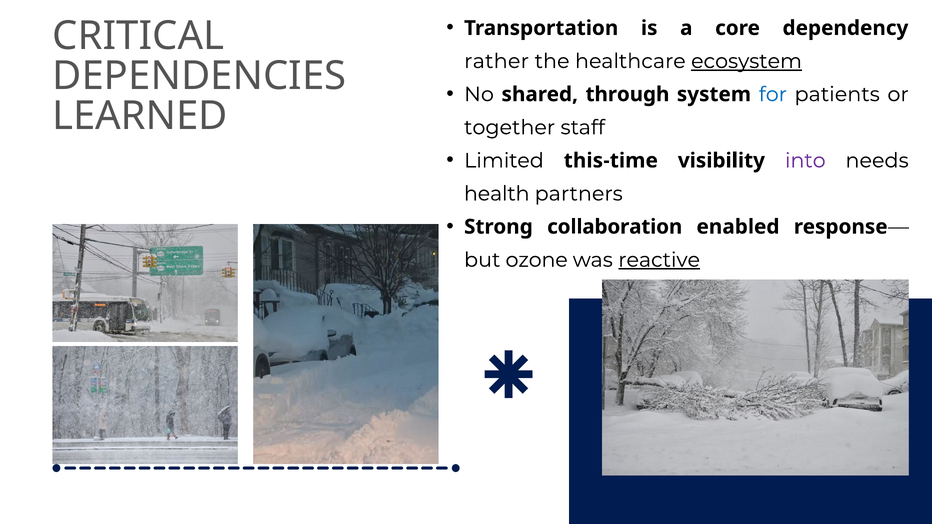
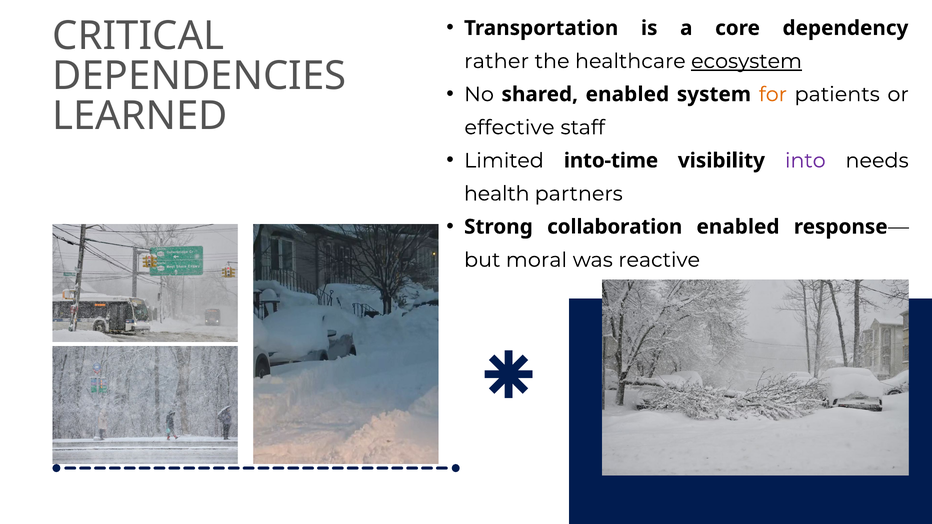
shared through: through -> enabled (627, 94)
for colour: blue -> orange (773, 94)
together: together -> effective (509, 128)
this-time: this-time -> into-time (611, 161)
ozone: ozone -> moral (536, 260)
reactive underline: present -> none (659, 260)
